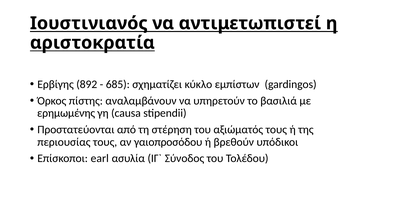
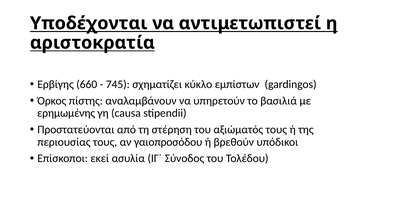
Ιουστινιανός: Ιουστινιανός -> Υποδέχονται (89, 23)
892: 892 -> 660 (87, 84)
685: 685 -> 745 (118, 84)
earl: earl -> εκεί (100, 159)
